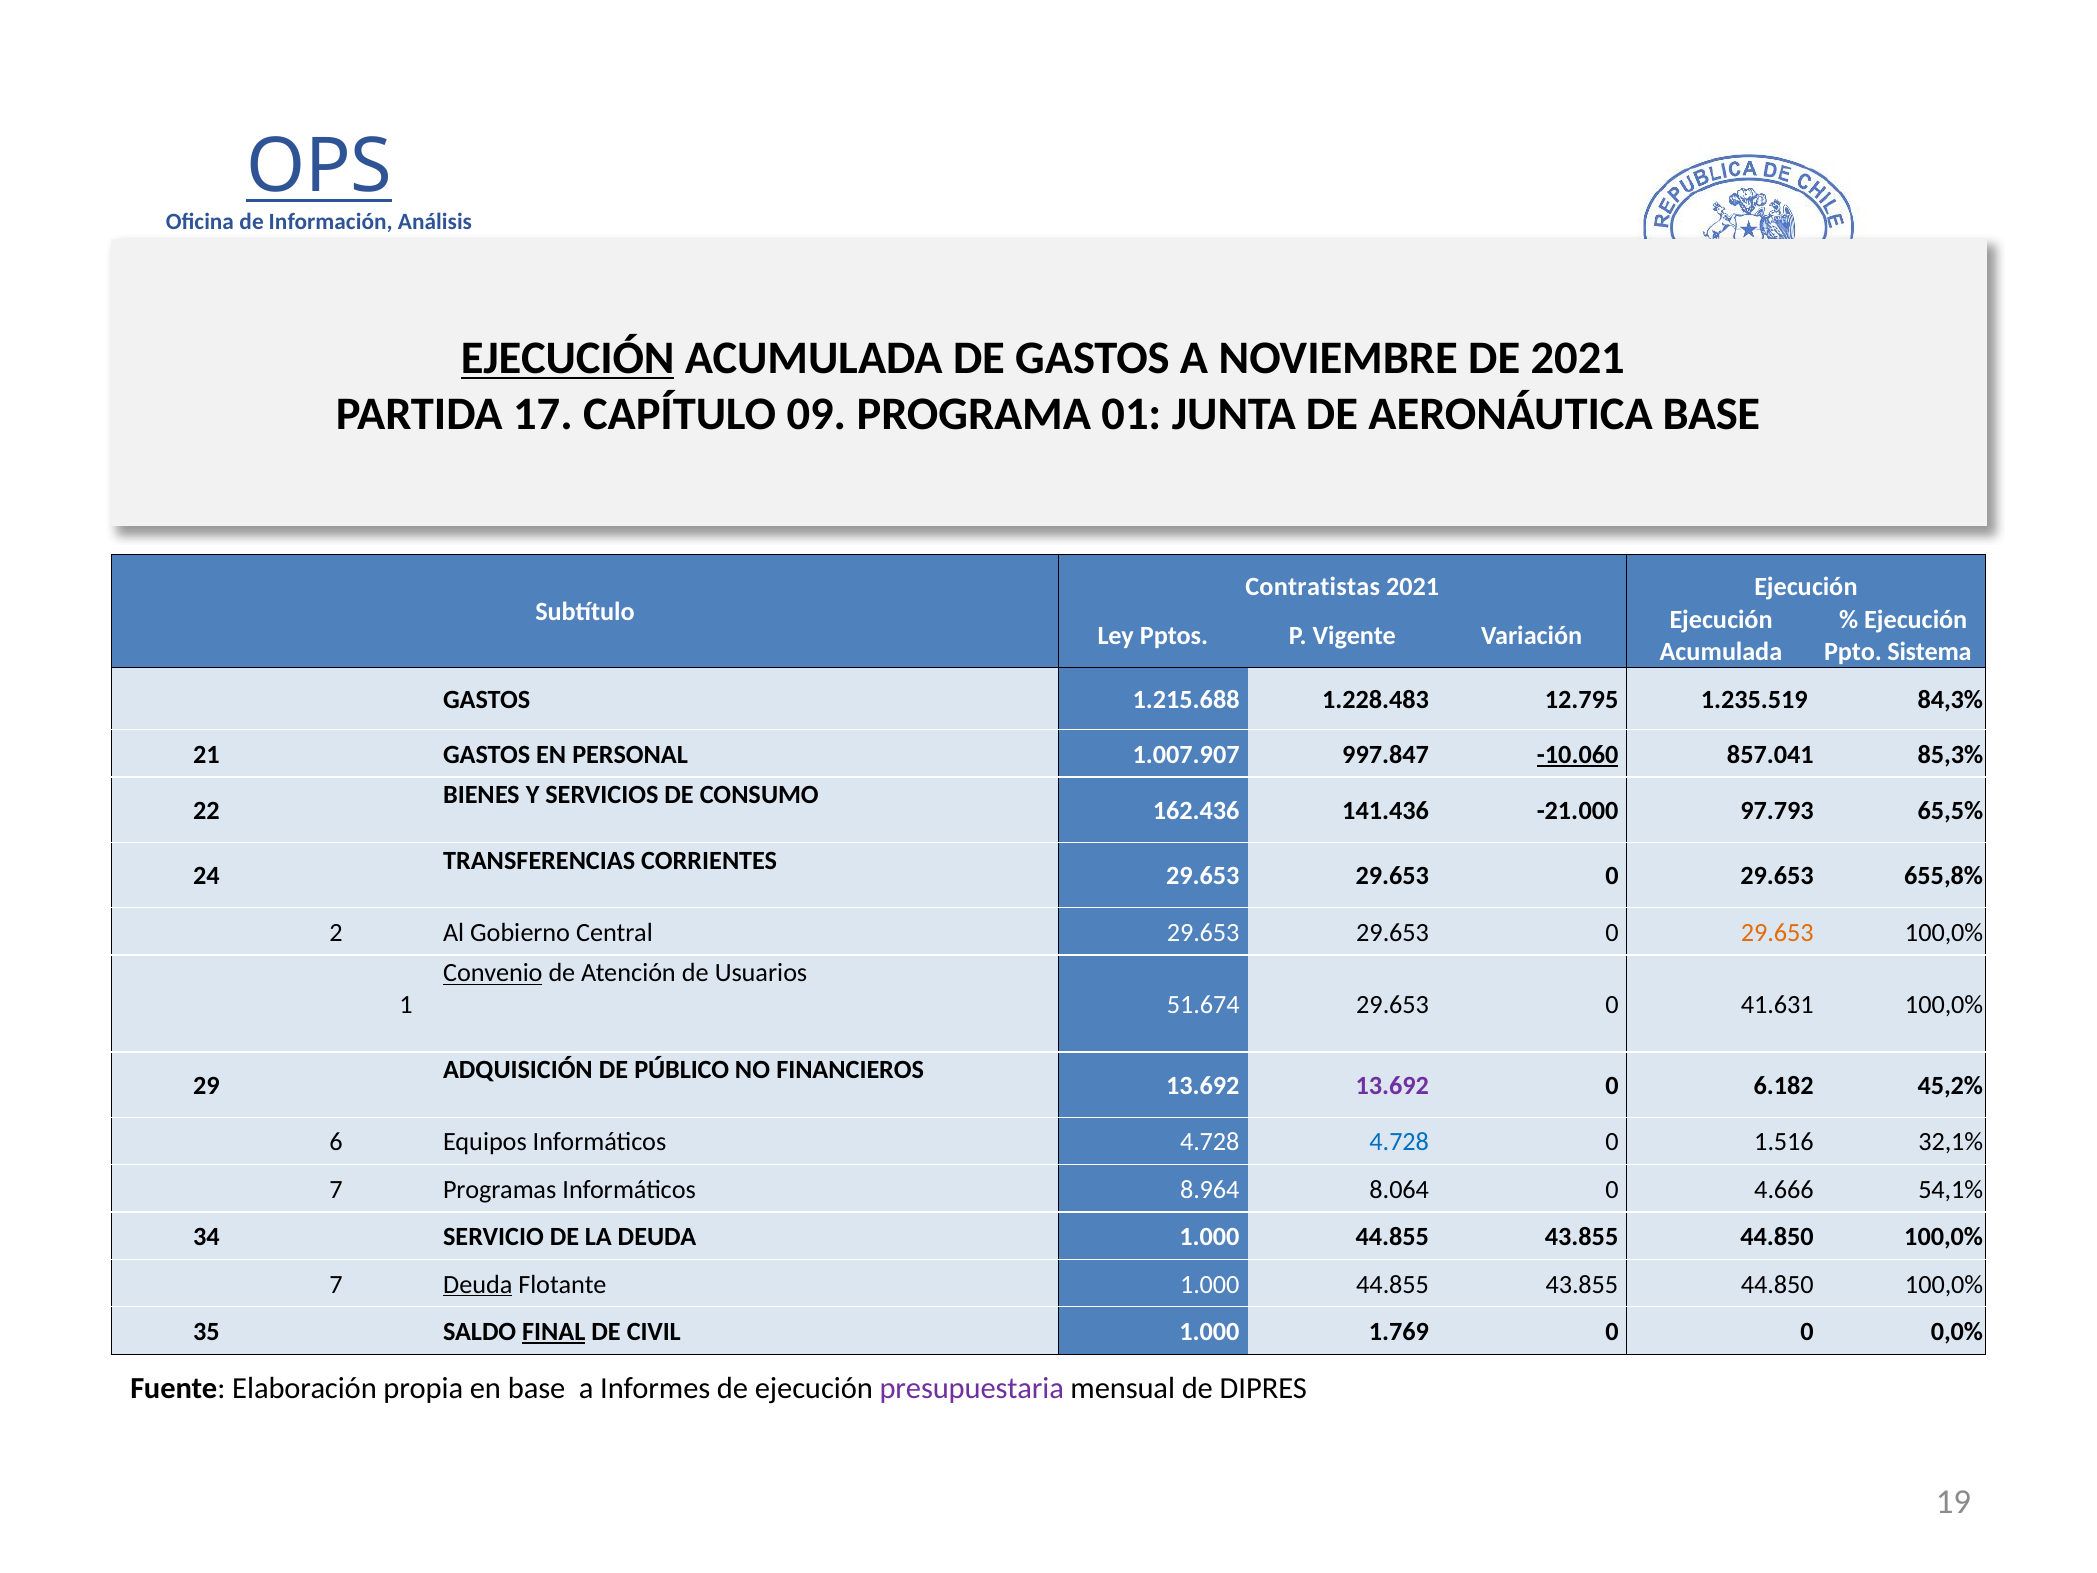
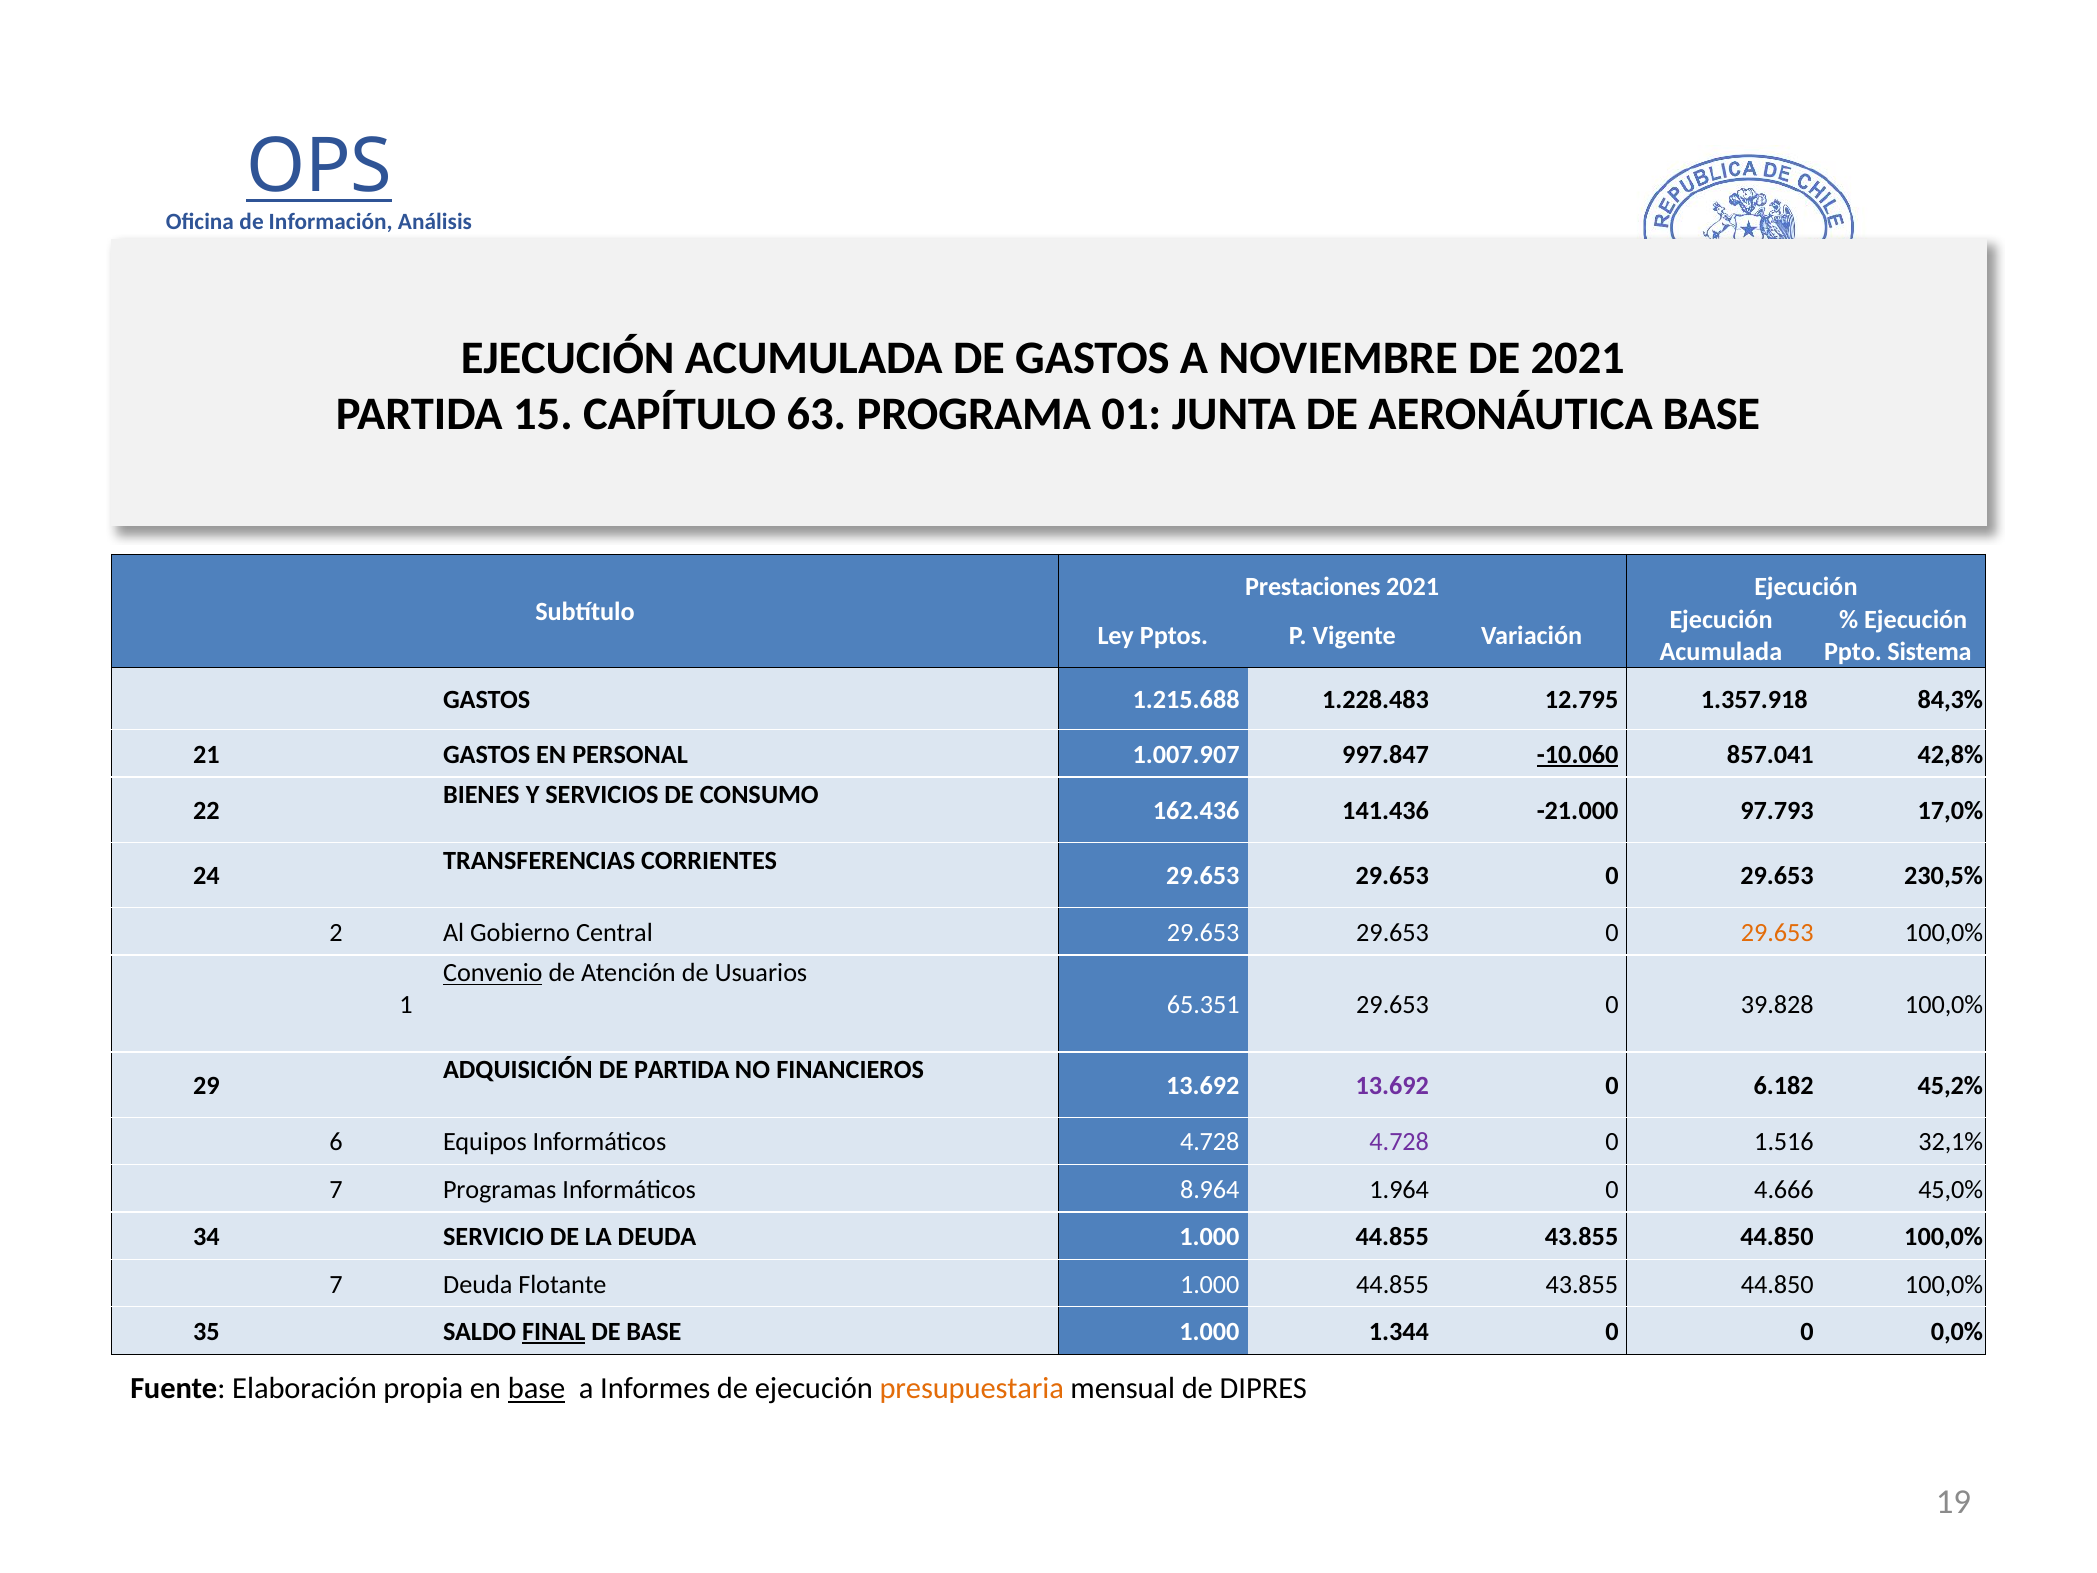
EJECUCIÓN underline: present -> none (568, 358)
17: 17 -> 15 (543, 414)
09: 09 -> 63 (816, 414)
Contratistas: Contratistas -> Prestaciones (1313, 586)
1.235.519: 1.235.519 -> 1.357.918 (1754, 700)
85,3%: 85,3% -> 42,8% (1950, 755)
65,5%: 65,5% -> 17,0% (1950, 811)
655,8%: 655,8% -> 230,5% (1944, 876)
51.674: 51.674 -> 65.351 (1203, 1005)
41.631: 41.631 -> 39.828 (1777, 1005)
DE PÚBLICO: PÚBLICO -> PARTIDA (682, 1070)
4.728 colour: blue -> purple (1399, 1142)
8.064: 8.064 -> 1.964 (1399, 1189)
54,1%: 54,1% -> 45,0% (1951, 1189)
Deuda underline: present -> none (478, 1284)
DE CIVIL: CIVIL -> BASE (654, 1332)
1.769: 1.769 -> 1.344 (1399, 1332)
base underline: none -> present (537, 1388)
presupuestaria colour: purple -> orange (972, 1388)
